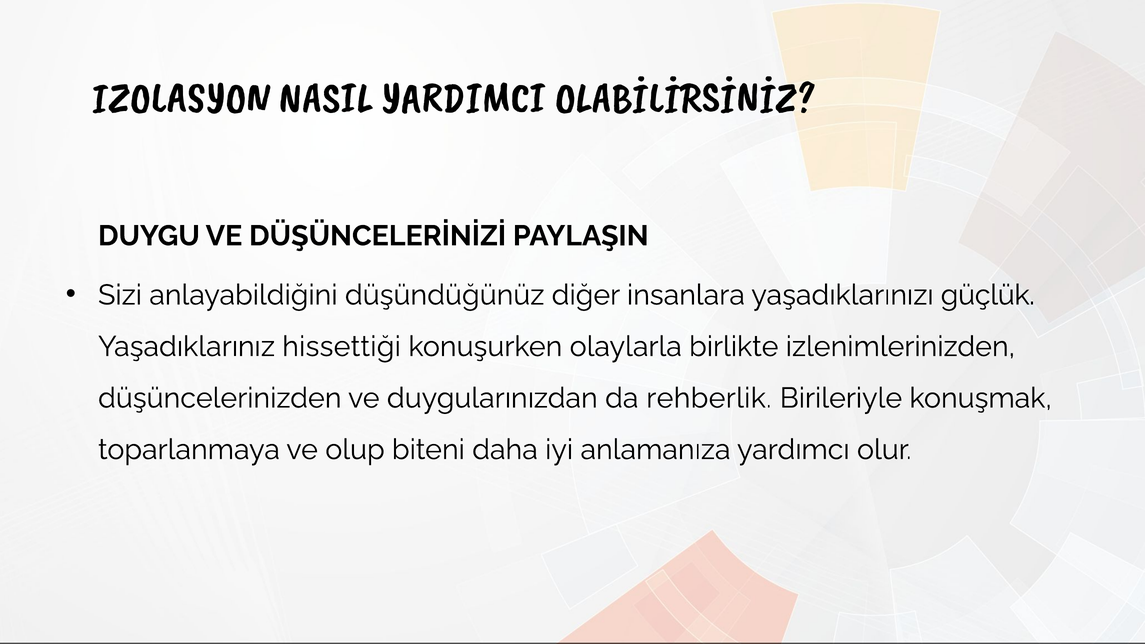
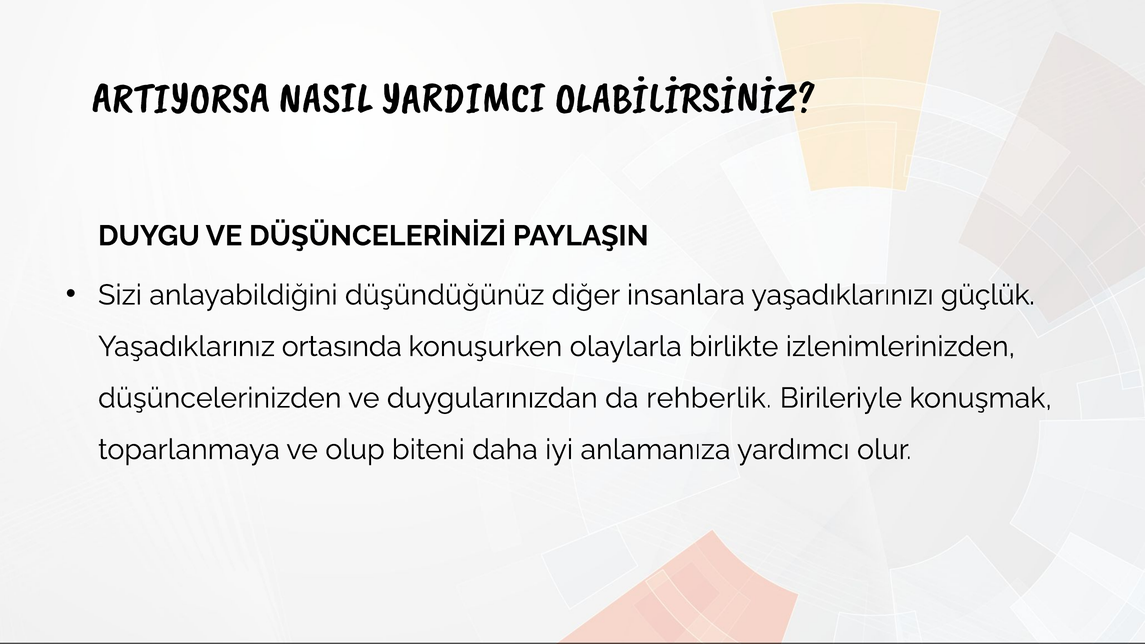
IZOLASYON: IZOLASYON -> ARTIYORSA (181, 98)
hissettiği: hissettiği -> ortasında (342, 347)
